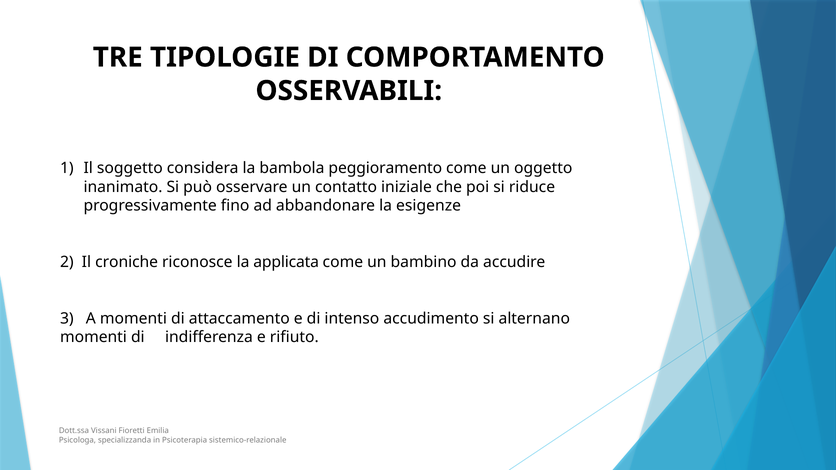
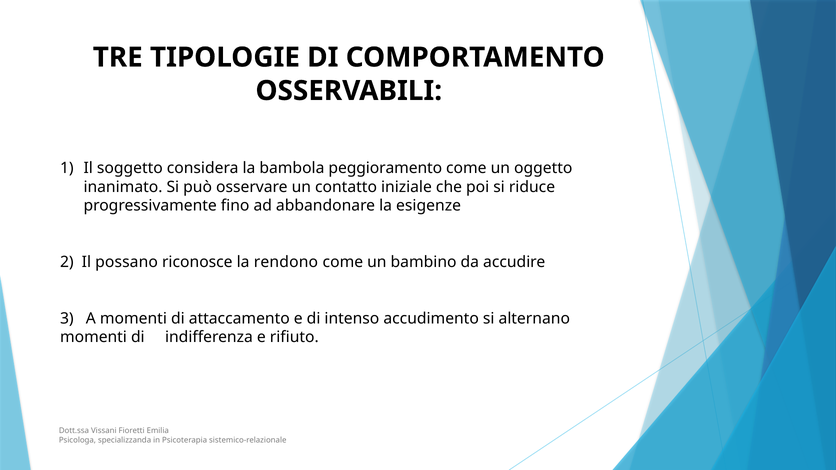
croniche: croniche -> possano (127, 262)
applicata: applicata -> rendono (286, 262)
